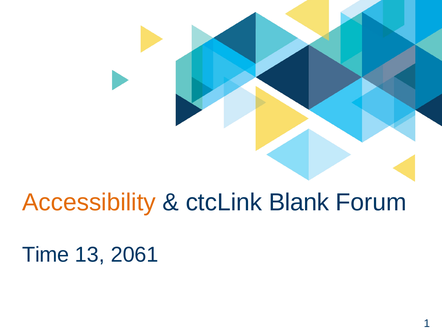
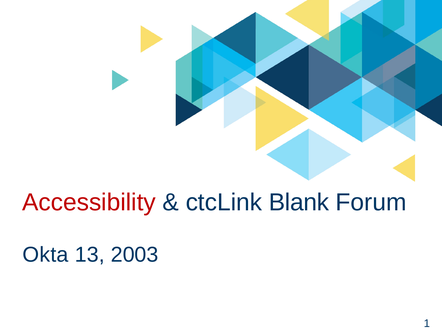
Accessibility colour: orange -> red (89, 202)
Time: Time -> Okta (46, 254)
2061: 2061 -> 2003 (135, 254)
